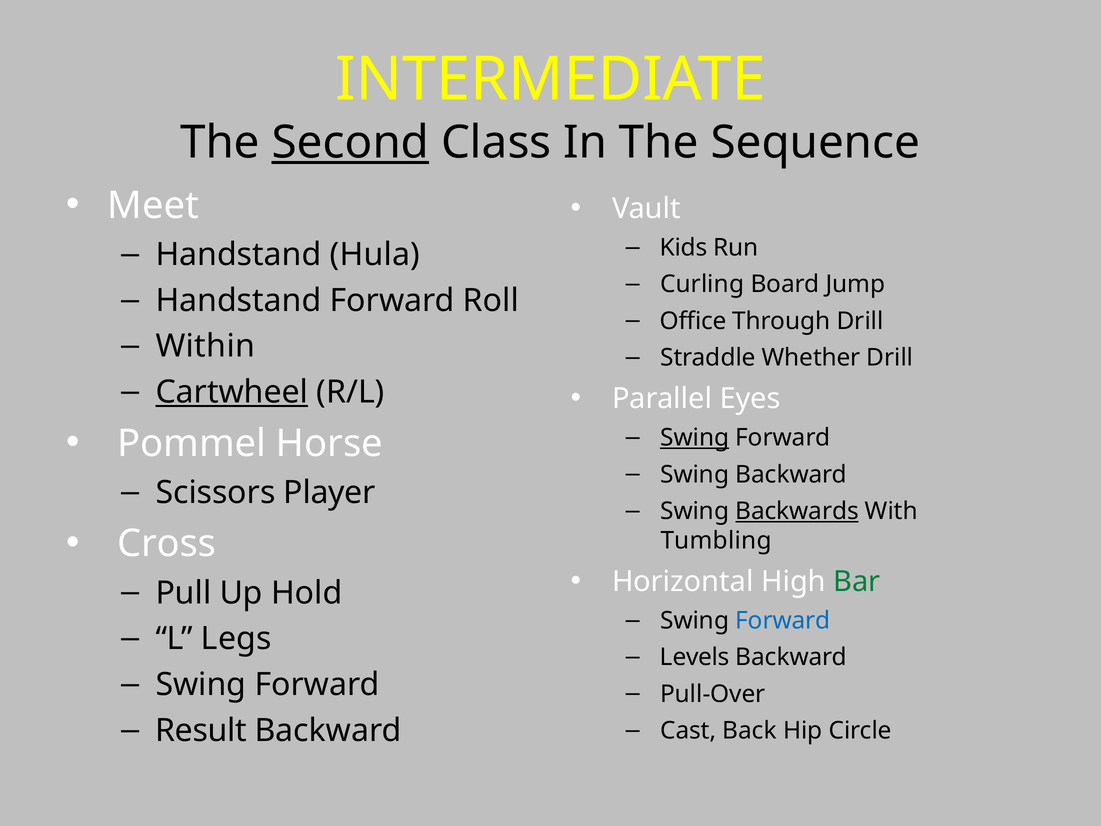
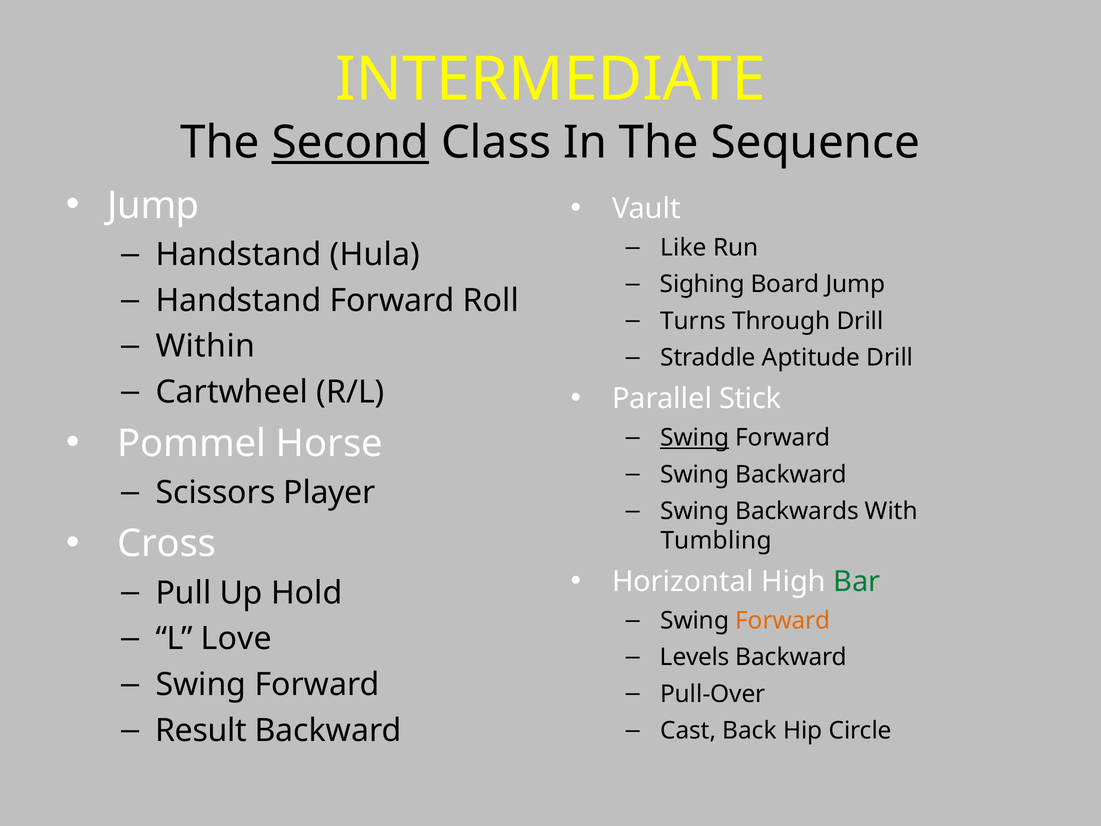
Meet: Meet -> Jump (153, 205)
Kids: Kids -> Like (683, 248)
Curling: Curling -> Sighing (702, 284)
Office: Office -> Turns (693, 321)
Whether: Whether -> Aptitude (811, 358)
Cartwheel underline: present -> none (232, 392)
Eyes: Eyes -> Stick (750, 399)
Backwards underline: present -> none (797, 511)
Forward colour: blue -> orange (783, 620)
Legs: Legs -> Love (236, 639)
